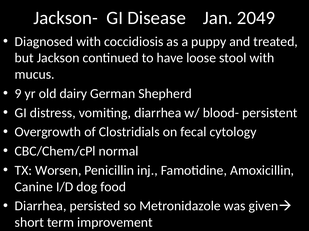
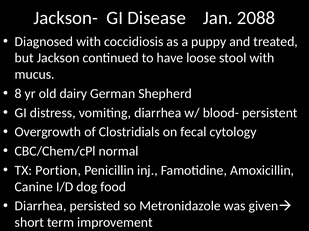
2049: 2049 -> 2088 (256, 18)
9: 9 -> 8 (18, 94)
Worsen: Worsen -> Portion (58, 171)
